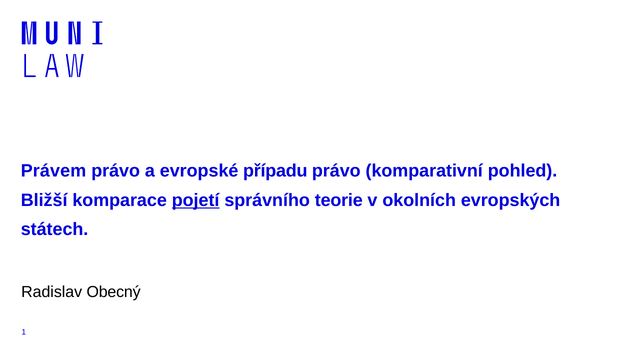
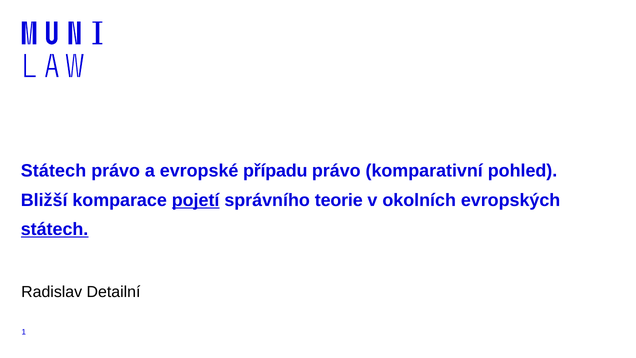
Právem: Právem -> Státech (53, 171)
státech underline: none -> present (55, 229)
Obecný: Obecný -> Detailní (113, 292)
